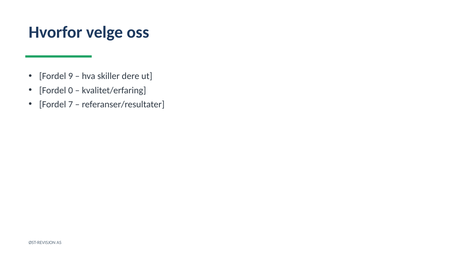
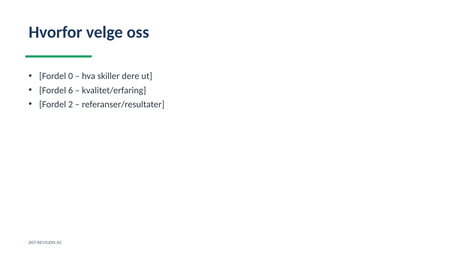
9: 9 -> 0 (71, 76)
0: 0 -> 6 (71, 90)
7: 7 -> 2 (71, 104)
